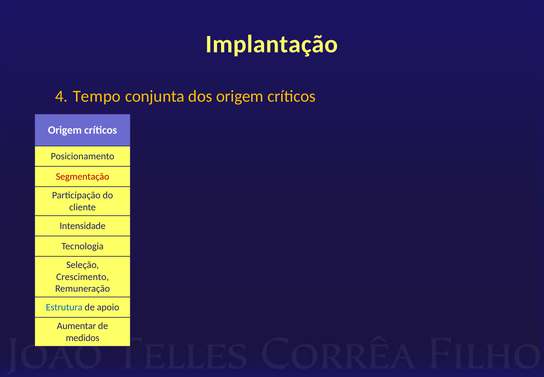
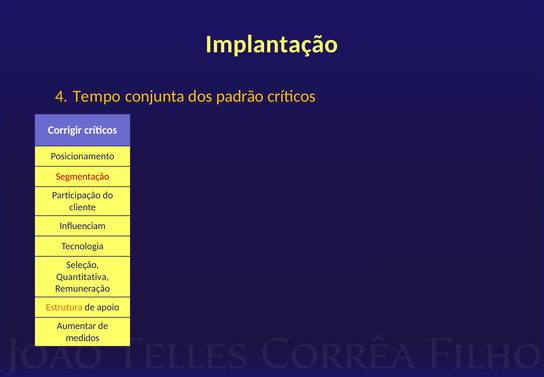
dos origem: origem -> padrão (240, 96)
Origem: Origem -> Corrigir (65, 130)
Intensidade: Intensidade -> Influenciam (83, 226)
Crescimento: Crescimento -> Quantitativa (83, 277)
Estrutura colour: blue -> orange (64, 307)
